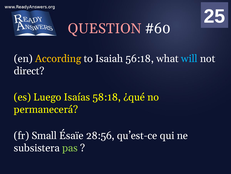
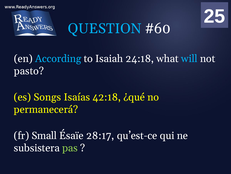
QUESTION colour: pink -> light blue (105, 29)
According colour: yellow -> light blue (58, 58)
56:18: 56:18 -> 24:18 (140, 58)
direct: direct -> pasto (29, 71)
Luego: Luego -> Songs (47, 97)
58:18: 58:18 -> 42:18 (107, 97)
28:56: 28:56 -> 28:17 (100, 135)
